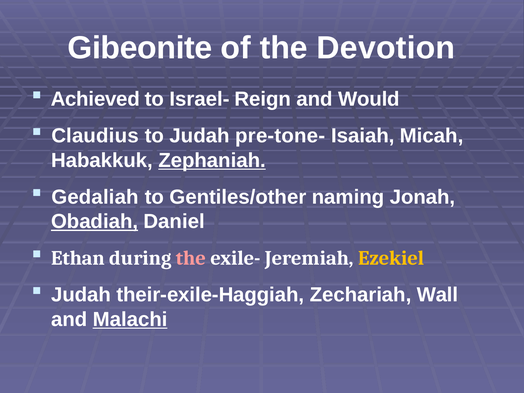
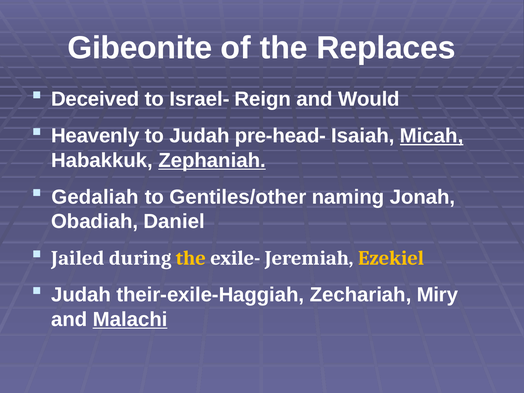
Devotion: Devotion -> Replaces (386, 48)
Achieved: Achieved -> Deceived (95, 99)
Claudius: Claudius -> Heavenly (95, 136)
pre-tone-: pre-tone- -> pre-head- (280, 136)
Micah underline: none -> present (432, 136)
Obadiah underline: present -> none (95, 222)
Ethan: Ethan -> Jailed (78, 258)
the colour: pink -> yellow (191, 258)
Wall: Wall -> Miry (437, 295)
